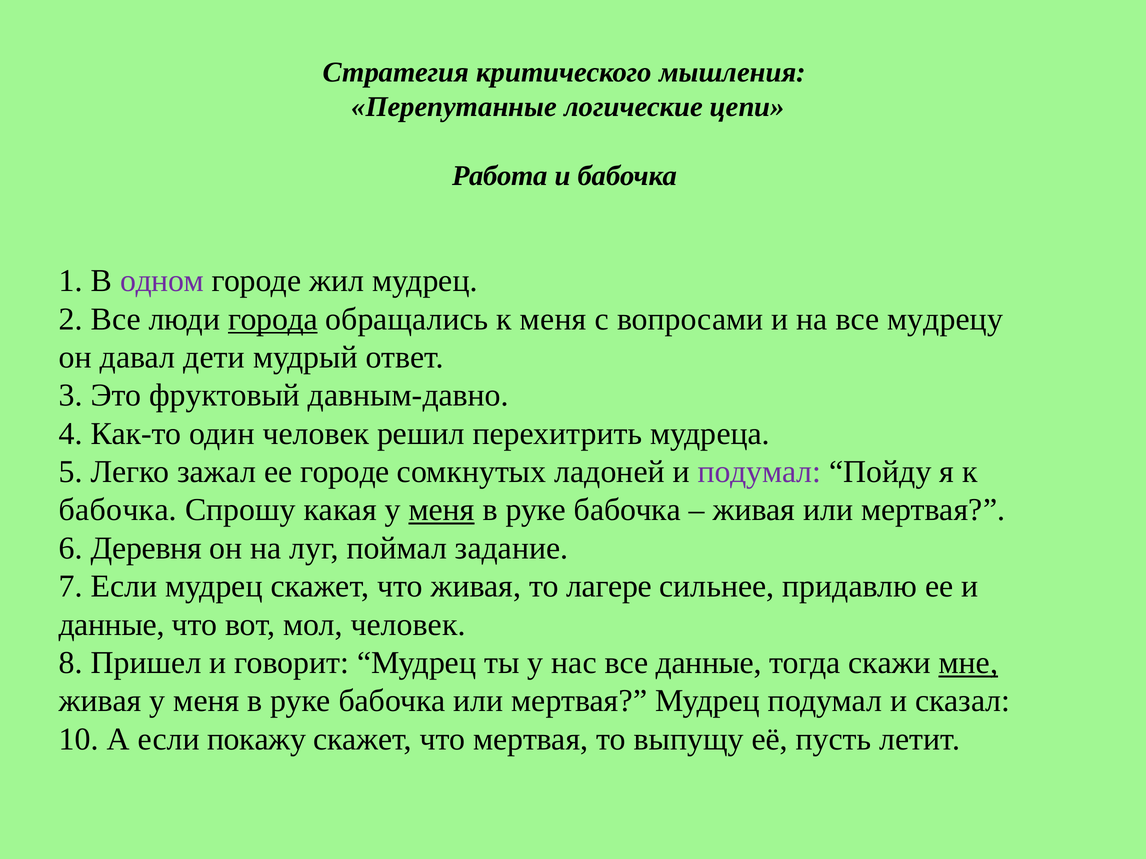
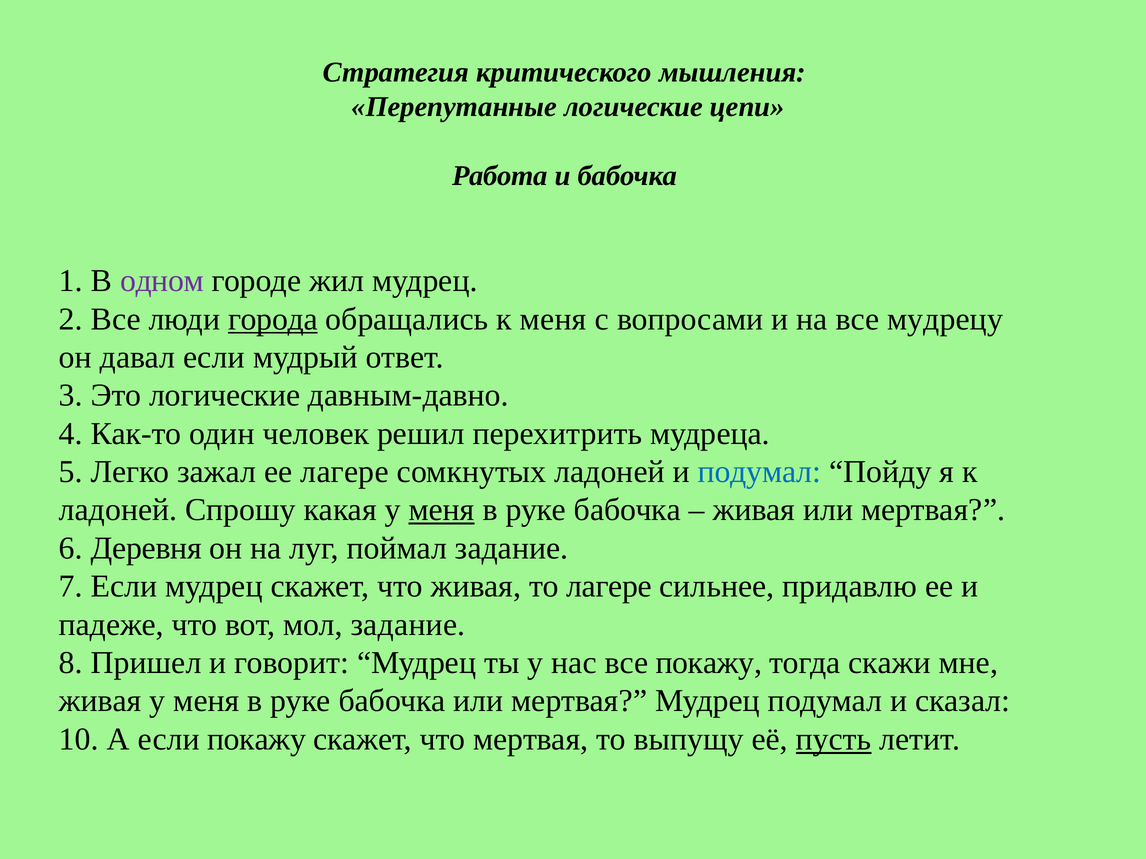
давал дети: дети -> если (214, 357)
Это фруктовый: фруктовый -> логические (225, 396)
ее городе: городе -> лагере (345, 472)
подумал colour: purple -> blue (759, 472)
бабочка: бабочка -> ладоней (118, 510)
данные: данные -> падеже (111, 625)
мол человек: человек -> задание (408, 625)
все данные: данные -> покажу (709, 663)
мне underline: present -> none (968, 663)
пусть underline: none -> present (834, 740)
